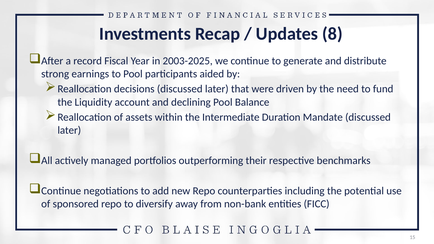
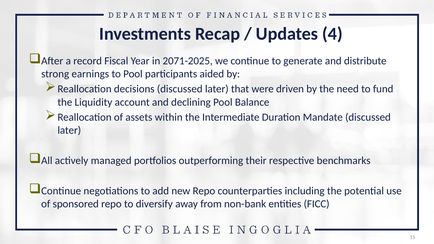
8: 8 -> 4 (332, 34)
2003-2025: 2003-2025 -> 2071-2025 (188, 61)
